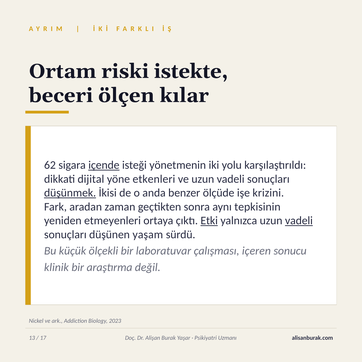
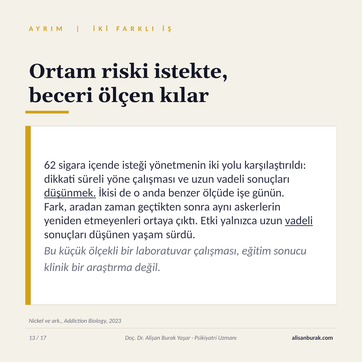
içende underline: present -> none (104, 165)
dijital: dijital -> süreli (91, 179)
yöne etkenleri: etkenleri -> çalışması (154, 179)
krizini: krizini -> günün (268, 193)
tepkisinin: tepkisinin -> askerlerin (257, 207)
Etki underline: present -> none (209, 221)
içeren: içeren -> eğitim (257, 251)
